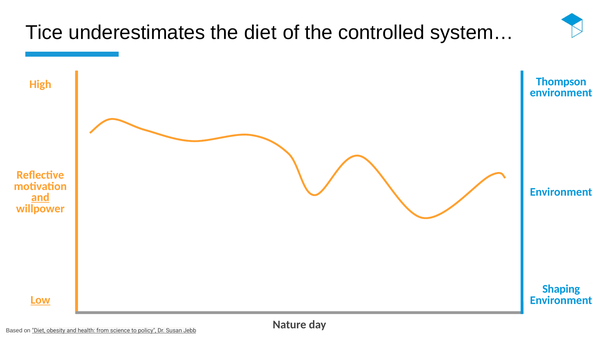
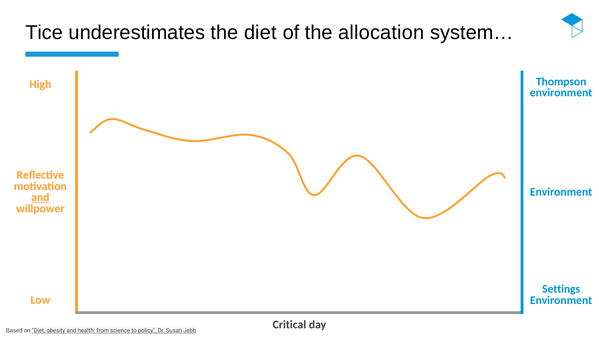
controlled: controlled -> allocation (381, 32)
Shaping: Shaping -> Settings (561, 289)
Low underline: present -> none (40, 300)
Nature: Nature -> Critical (289, 325)
